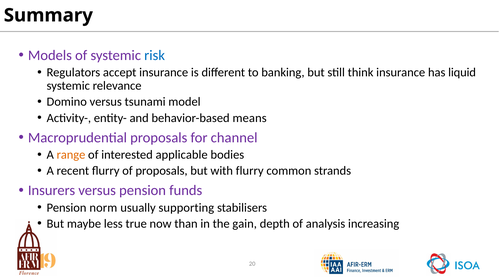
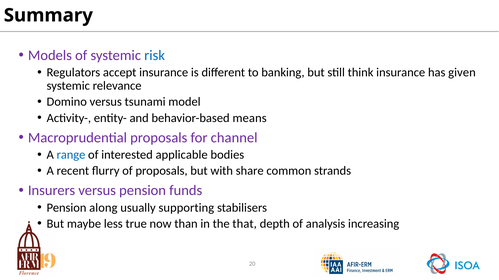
liquid: liquid -> given (462, 73)
range colour: orange -> blue (71, 155)
with flurry: flurry -> share (250, 171)
norm: norm -> along (103, 208)
gain: gain -> that (245, 224)
